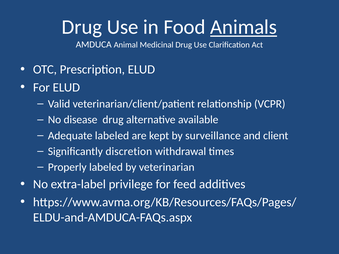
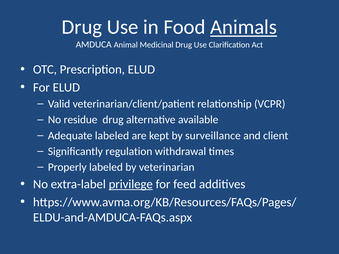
disease: disease -> residue (81, 120)
discretion: discretion -> regulation (129, 151)
privilege underline: none -> present (131, 184)
